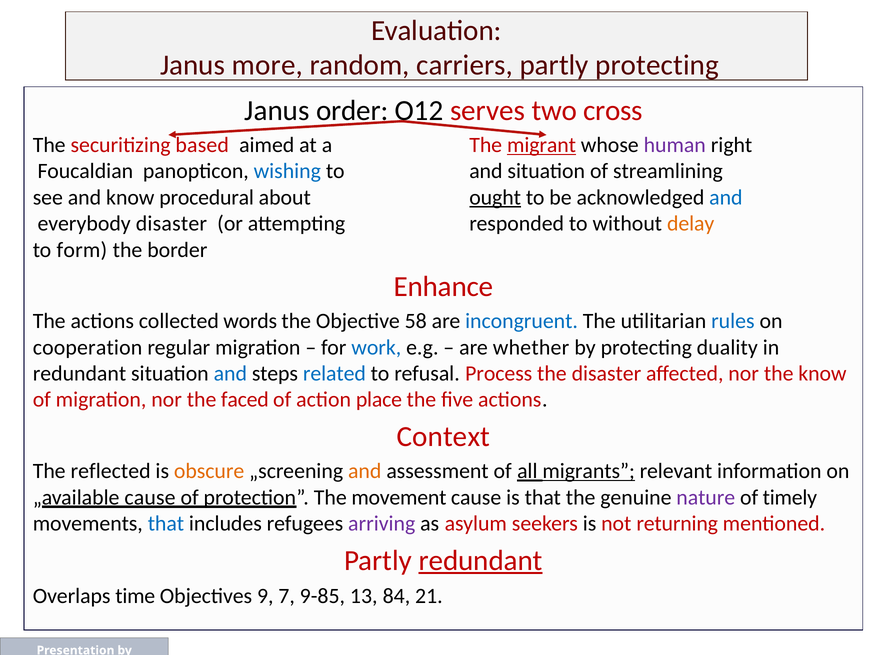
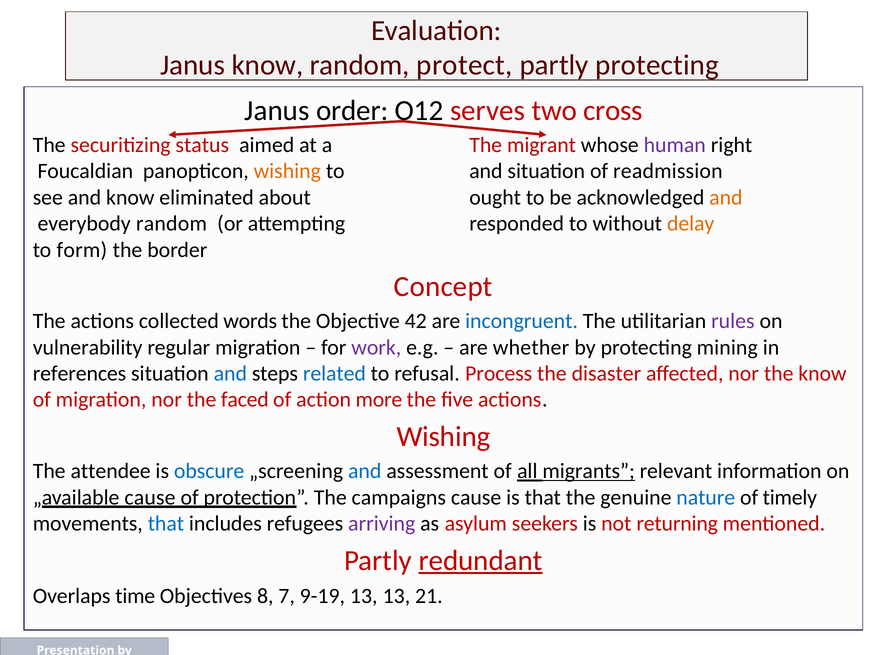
Janus more: more -> know (268, 65)
carriers: carriers -> protect (465, 65)
based: based -> status (202, 145)
migrant underline: present -> none (542, 145)
wishing colour: blue -> orange (287, 171)
streamlining: streamlining -> readmission (668, 171)
procedural: procedural -> eliminated (207, 197)
ought underline: present -> none (495, 197)
and colour: blue -> orange (726, 197)
everybody disaster: disaster -> random (171, 224)
Enhance: Enhance -> Concept (443, 287)
58: 58 -> 42 (416, 321)
rules colour: blue -> purple (733, 321)
cooperation: cooperation -> vulnerability (88, 347)
work colour: blue -> purple (376, 347)
duality: duality -> mining (727, 347)
redundant: redundant -> references (80, 373)
place: place -> more (379, 400)
Context: Context -> Wishing (443, 437)
reflected: reflected -> attendee (111, 471)
obscure colour: orange -> blue (209, 471)
and colour: orange -> blue (365, 471)
movement: movement -> campaigns (399, 497)
nature colour: purple -> blue (706, 497)
9: 9 -> 8 (265, 596)
9-85: 9-85 -> 9-19 (322, 596)
13 84: 84 -> 13 (396, 596)
